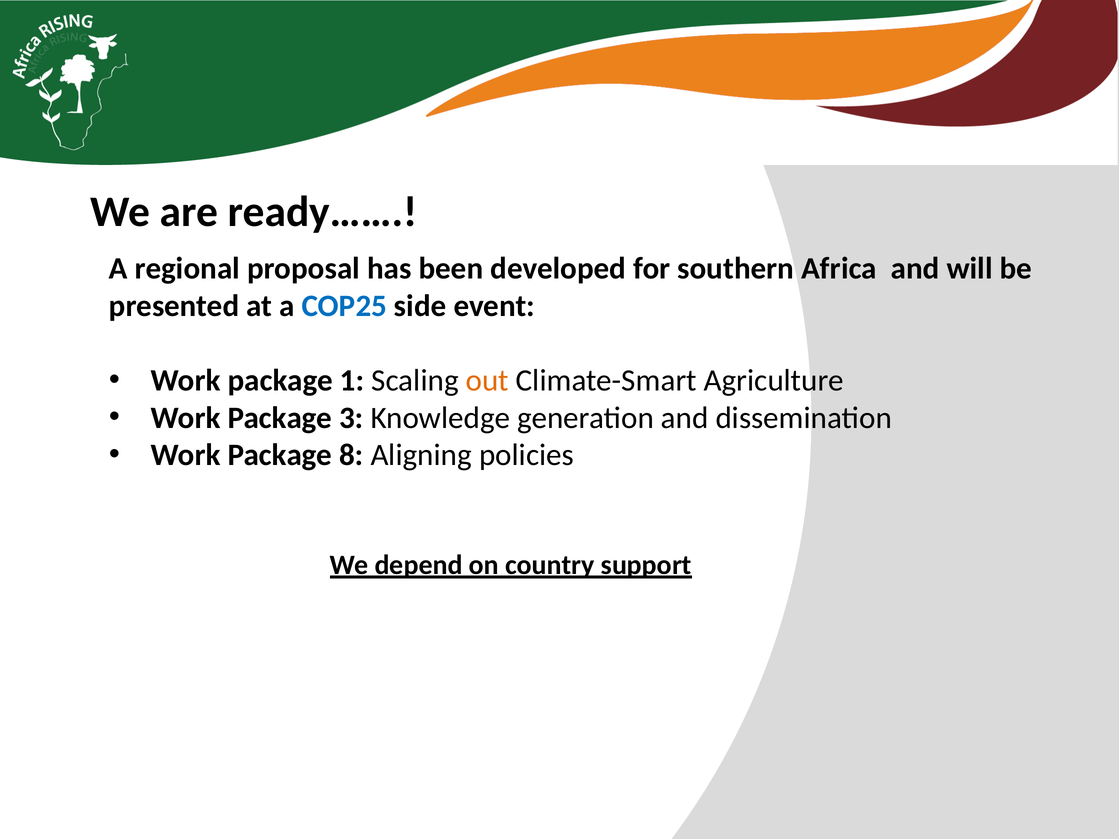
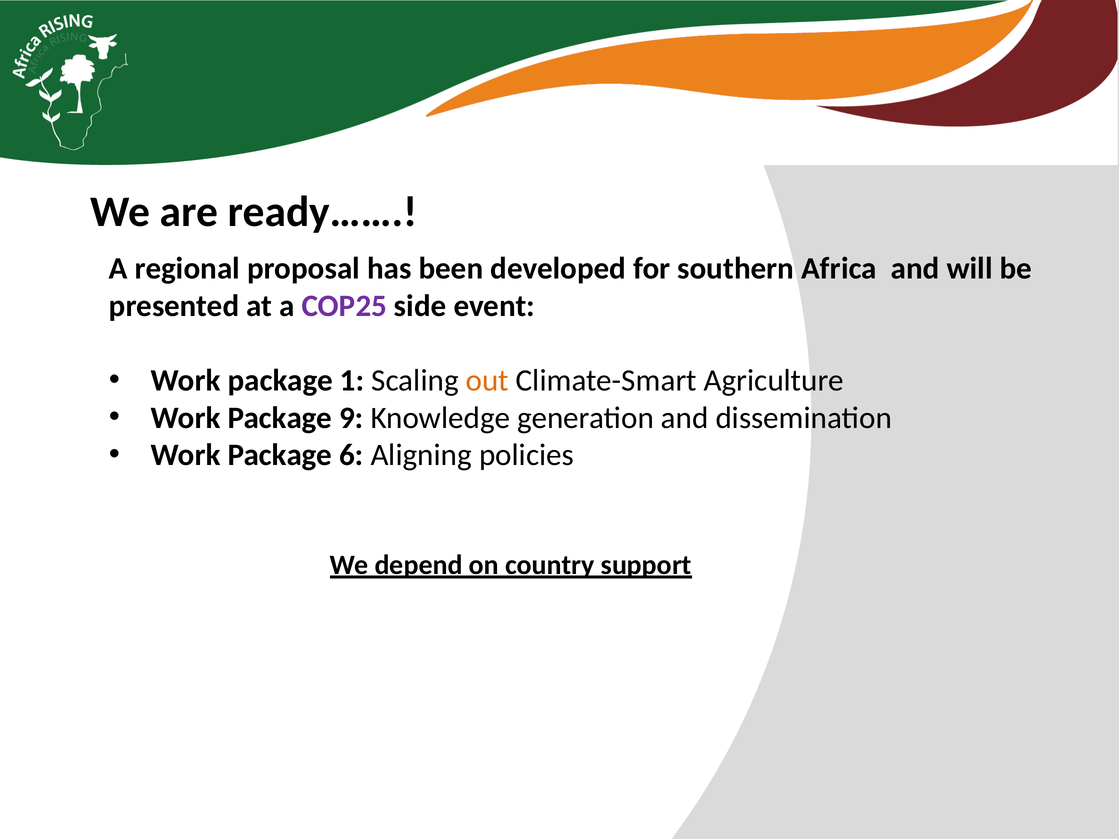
COP25 colour: blue -> purple (344, 306)
3: 3 -> 9 (351, 418)
8: 8 -> 6 (351, 455)
